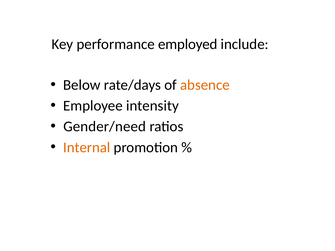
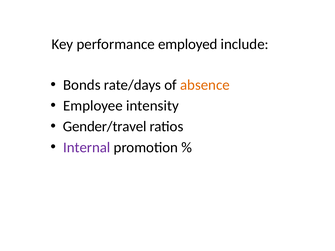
Below: Below -> Bonds (82, 85)
Gender/need: Gender/need -> Gender/travel (105, 127)
Internal colour: orange -> purple (87, 148)
